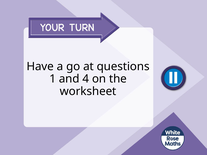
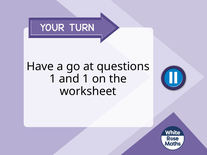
and 4: 4 -> 1 (86, 79)
